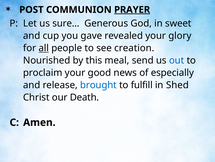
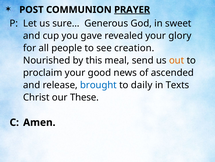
all underline: present -> none (44, 48)
out colour: blue -> orange (177, 60)
especially: especially -> ascended (172, 72)
fulfill: fulfill -> daily (142, 85)
Shed: Shed -> Texts (177, 85)
Death: Death -> These (84, 97)
